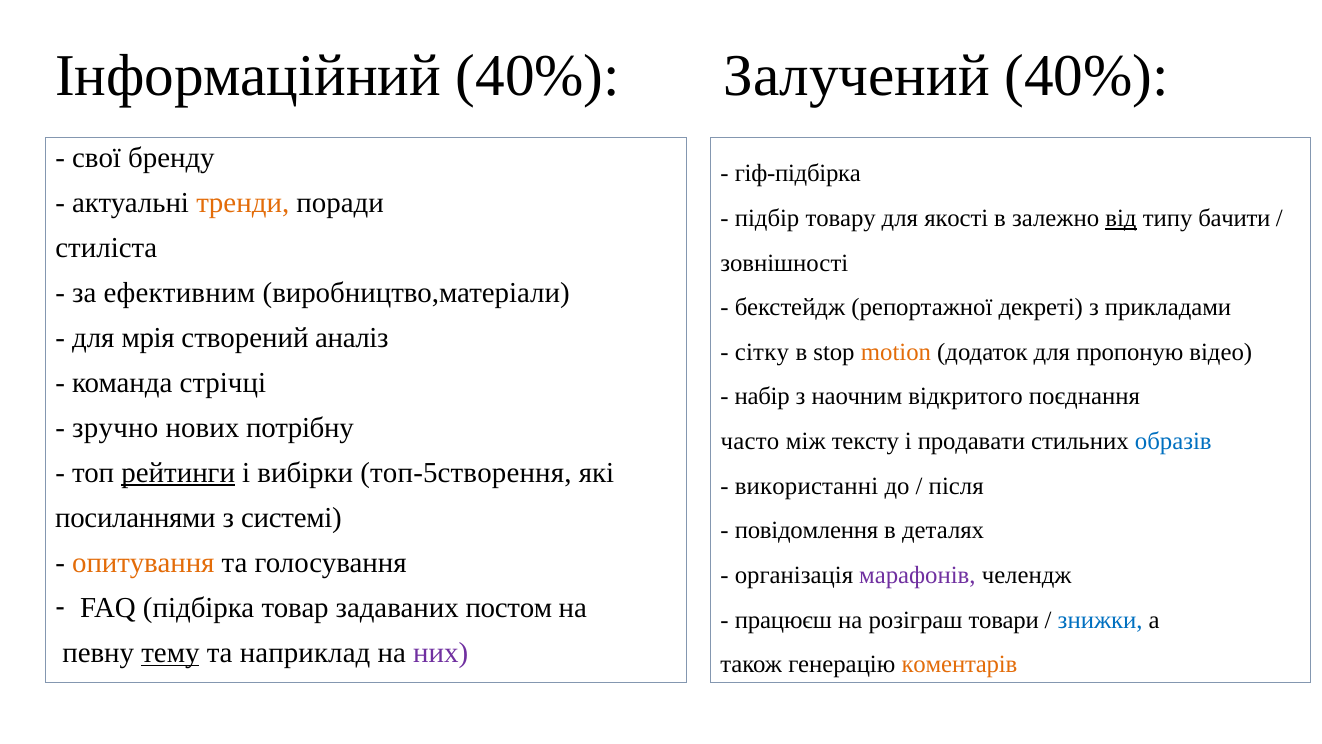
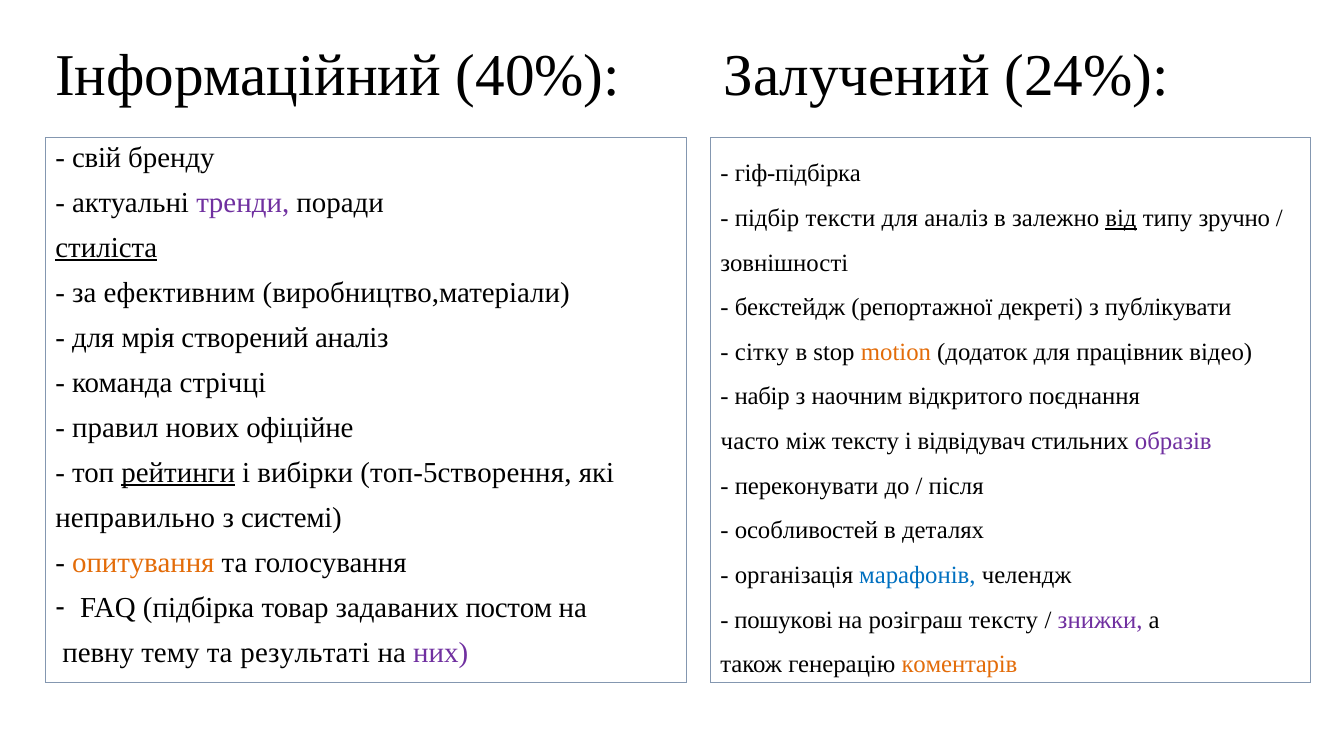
Залучений 40%: 40% -> 24% (1087, 76)
свої: свої -> свій (97, 158)
тренди colour: orange -> purple (243, 203)
товару: товару -> тексти (840, 218)
для якості: якості -> аналіз (956, 218)
бачити: бачити -> зручно (1234, 218)
стиліста underline: none -> present (106, 248)
прикладами: прикладами -> публікувати (1168, 307)
пропоную: пропоную -> працівник (1130, 352)
зручно: зручно -> правил (115, 428)
потрібну: потрібну -> офіційне (300, 428)
продавати: продавати -> відвідувач (971, 441)
образів colour: blue -> purple (1173, 441)
використанні: використанні -> переконувати (807, 486)
посиланнями: посиланнями -> неправильно (135, 518)
повідомлення: повідомлення -> особливостей (806, 530)
марафонів colour: purple -> blue (917, 575)
працюєш: працюєш -> пошукові (783, 620)
розіграш товари: товари -> тексту (1003, 620)
знижки colour: blue -> purple (1100, 620)
тему underline: present -> none (170, 653)
наприклад: наприклад -> результаті (305, 653)
